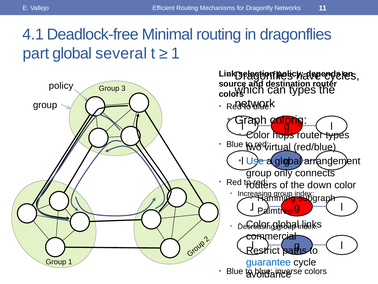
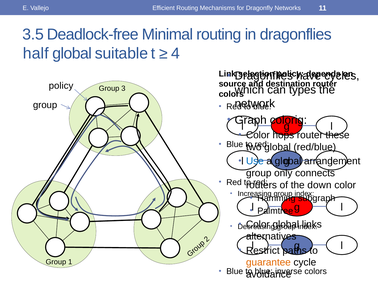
4.1: 4.1 -> 3.5 (33, 34)
part: part -> half (36, 53)
several: several -> suitable (121, 53)
1: 1 -> 4 (176, 53)
router types: types -> these (338, 135)
virtual: virtual -> global (277, 147)
commercial: commercial -> alternatives (271, 236)
guarantee colour: blue -> orange (268, 262)
